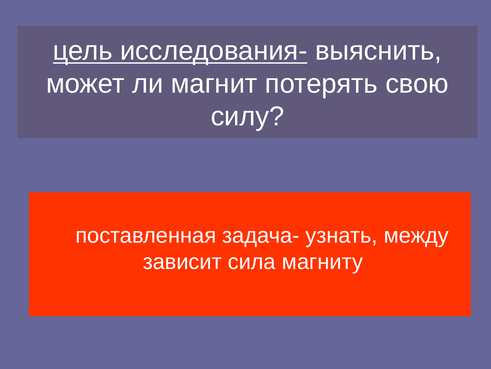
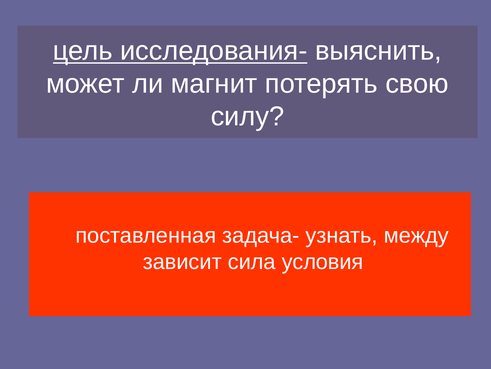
магниту: магниту -> условия (323, 261)
